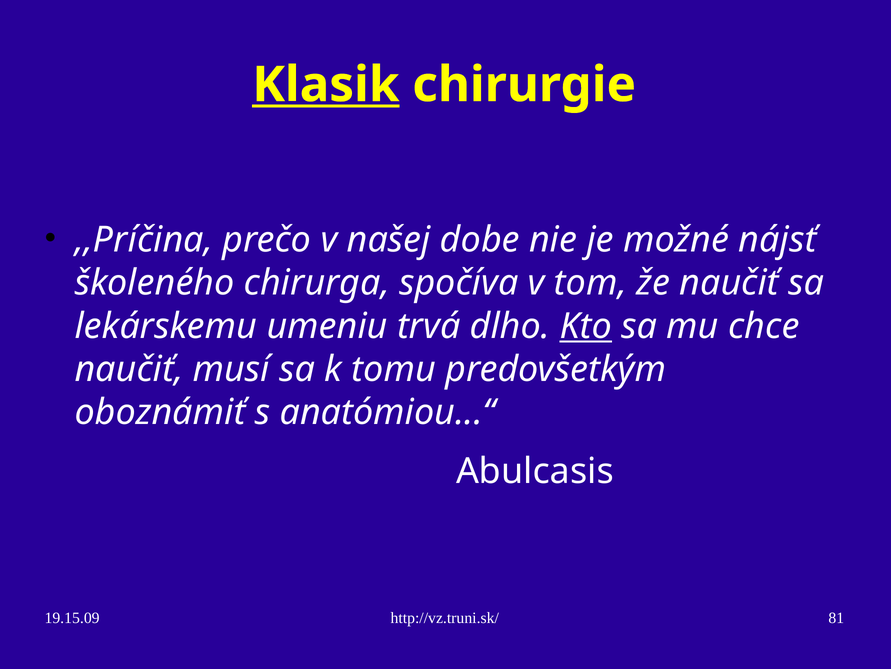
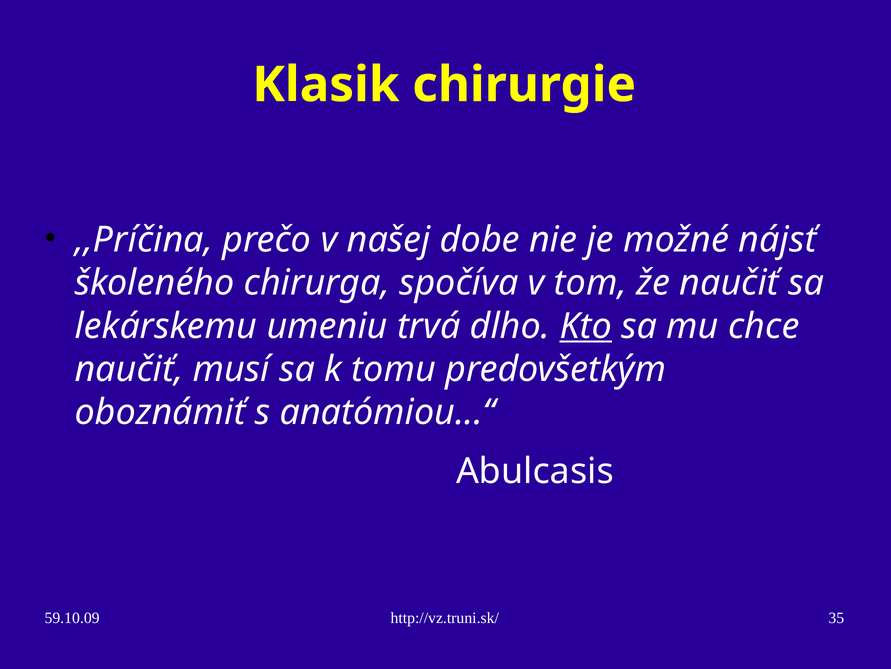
Klasik underline: present -> none (326, 85)
19.15.09: 19.15.09 -> 59.10.09 (72, 618)
81: 81 -> 35 (836, 618)
